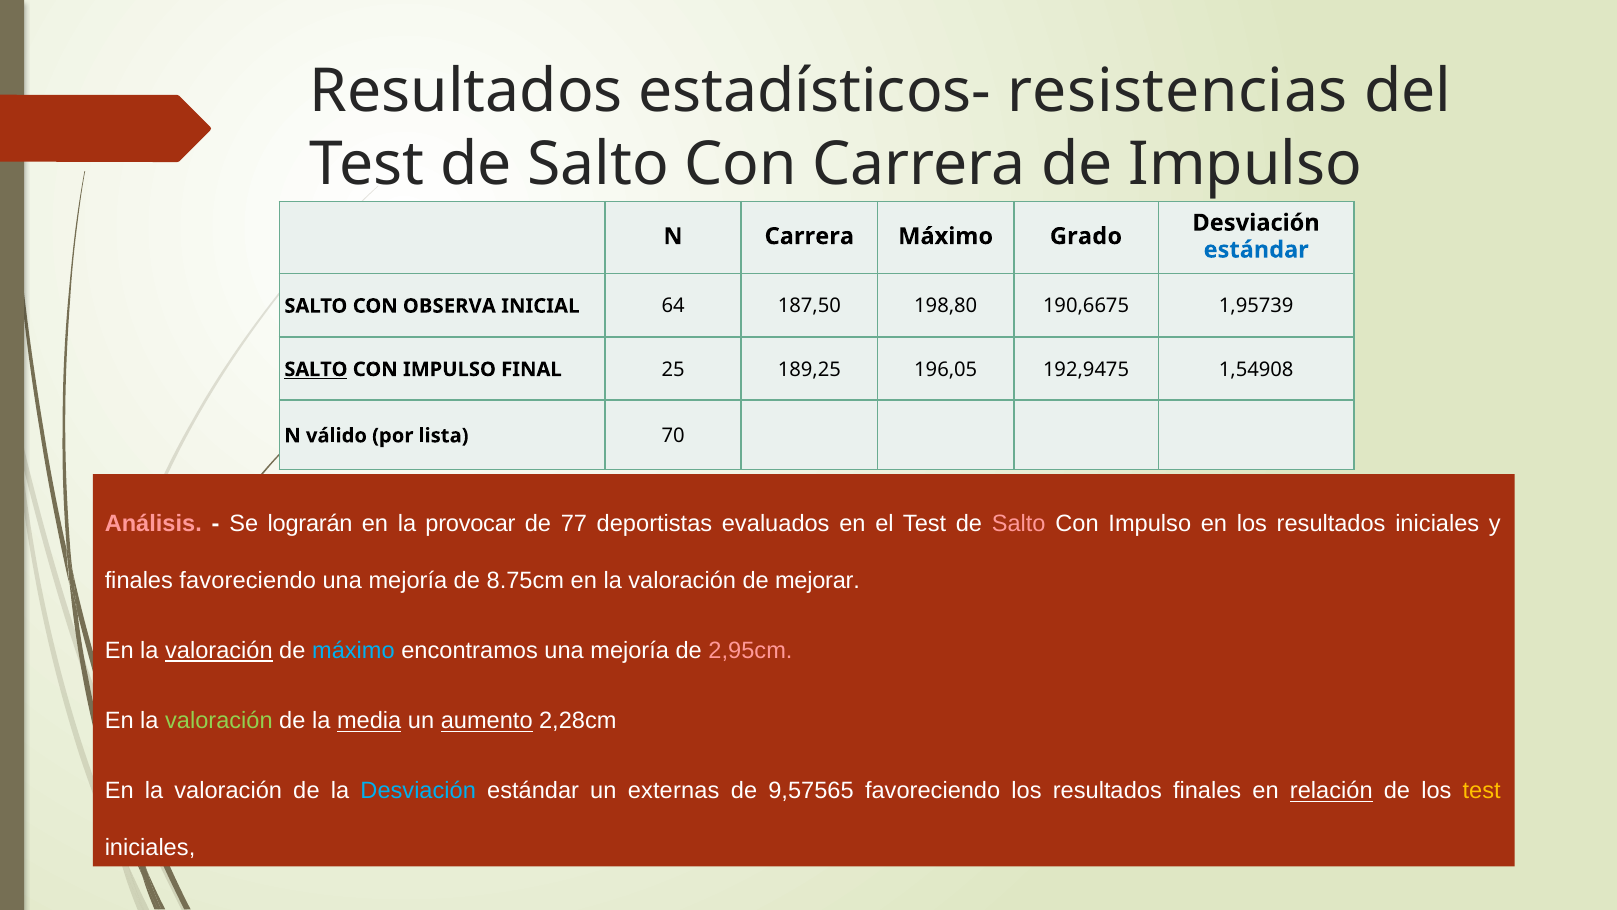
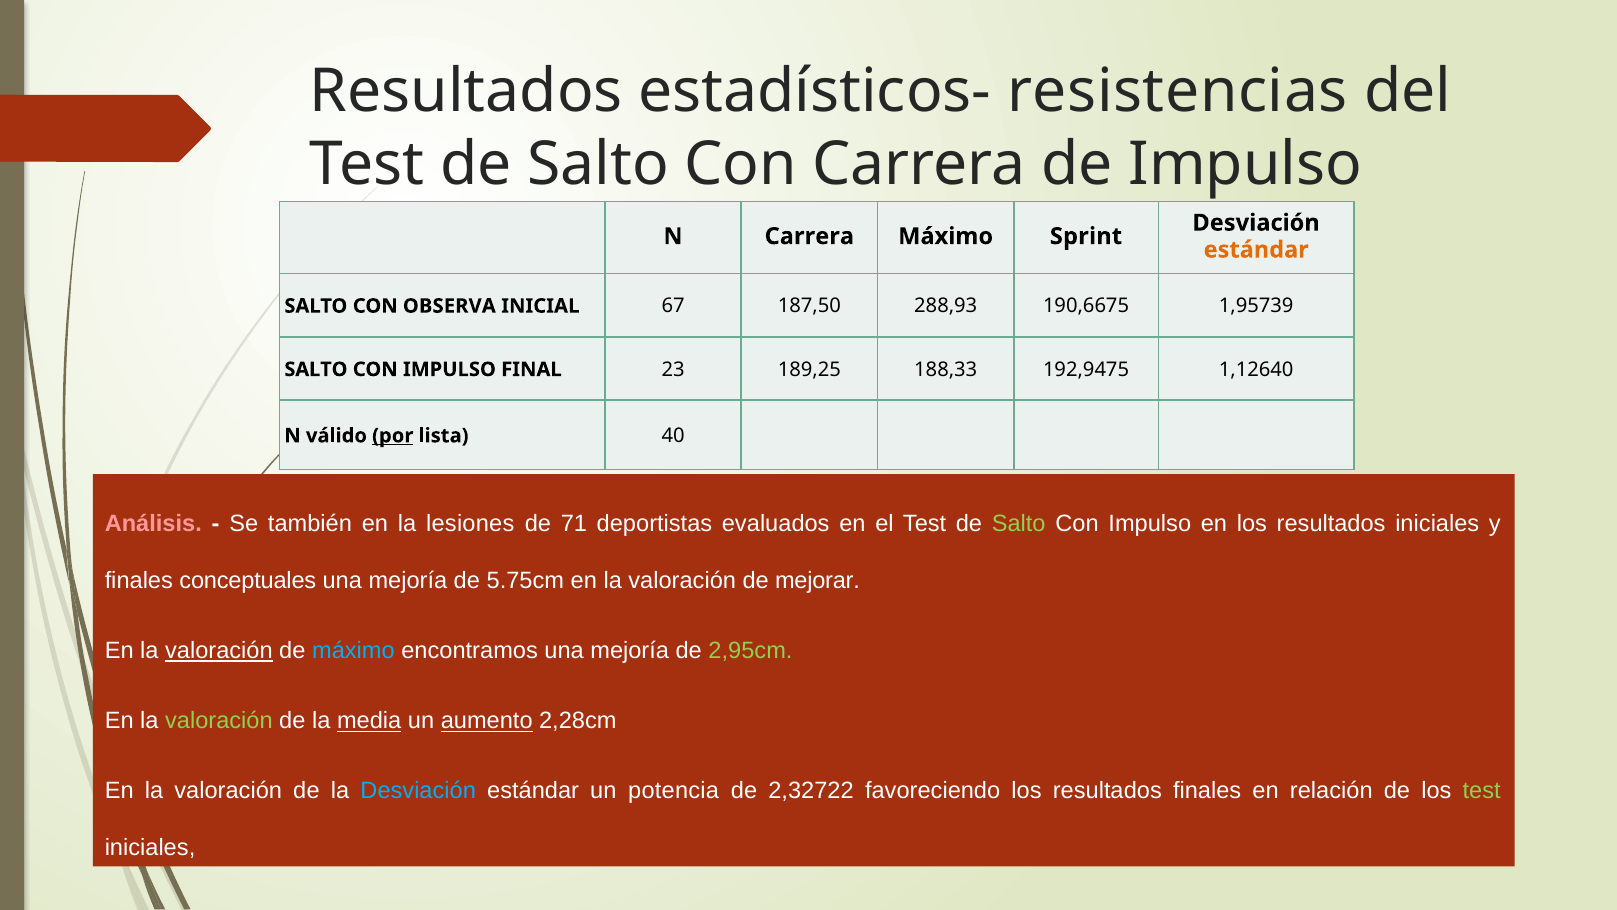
Grado: Grado -> Sprint (1086, 236)
estándar colour: blue -> orange (1256, 250)
64: 64 -> 67 (673, 306)
198,80: 198,80 -> 288,93 (946, 306)
SALTO underline: present -> none (316, 369)
25: 25 -> 23 (673, 369)
196,05: 196,05 -> 188,33 (946, 369)
1,54908: 1,54908 -> 1,12640 (1256, 369)
por underline: none -> present (393, 436)
70: 70 -> 40 (673, 436)
lograrán: lograrán -> también (310, 524)
provocar: provocar -> lesiones (470, 524)
77: 77 -> 71 (574, 524)
Salto colour: pink -> light green (1019, 524)
finales favoreciendo: favoreciendo -> conceptuales (248, 581)
8.75cm: 8.75cm -> 5.75cm (525, 581)
2,95cm colour: pink -> light green (751, 651)
externas: externas -> potencia (674, 791)
9,57565: 9,57565 -> 2,32722 (811, 791)
relación underline: present -> none (1331, 791)
test colour: yellow -> light green (1482, 791)
